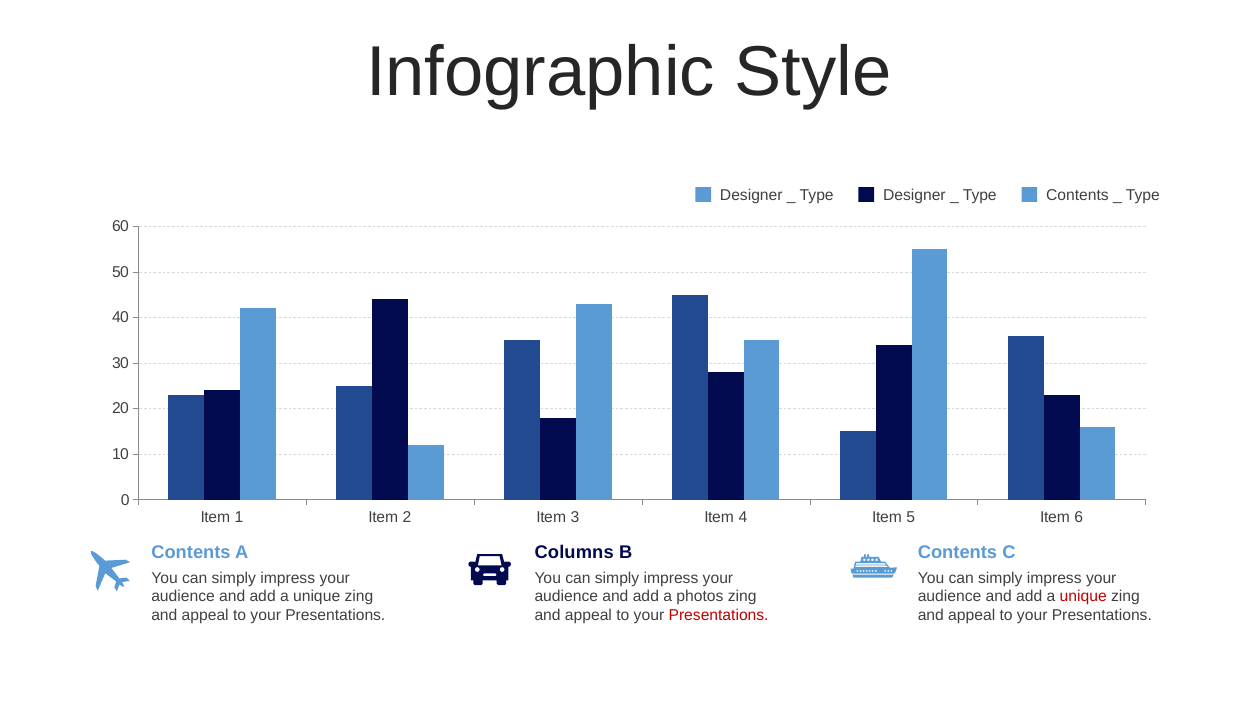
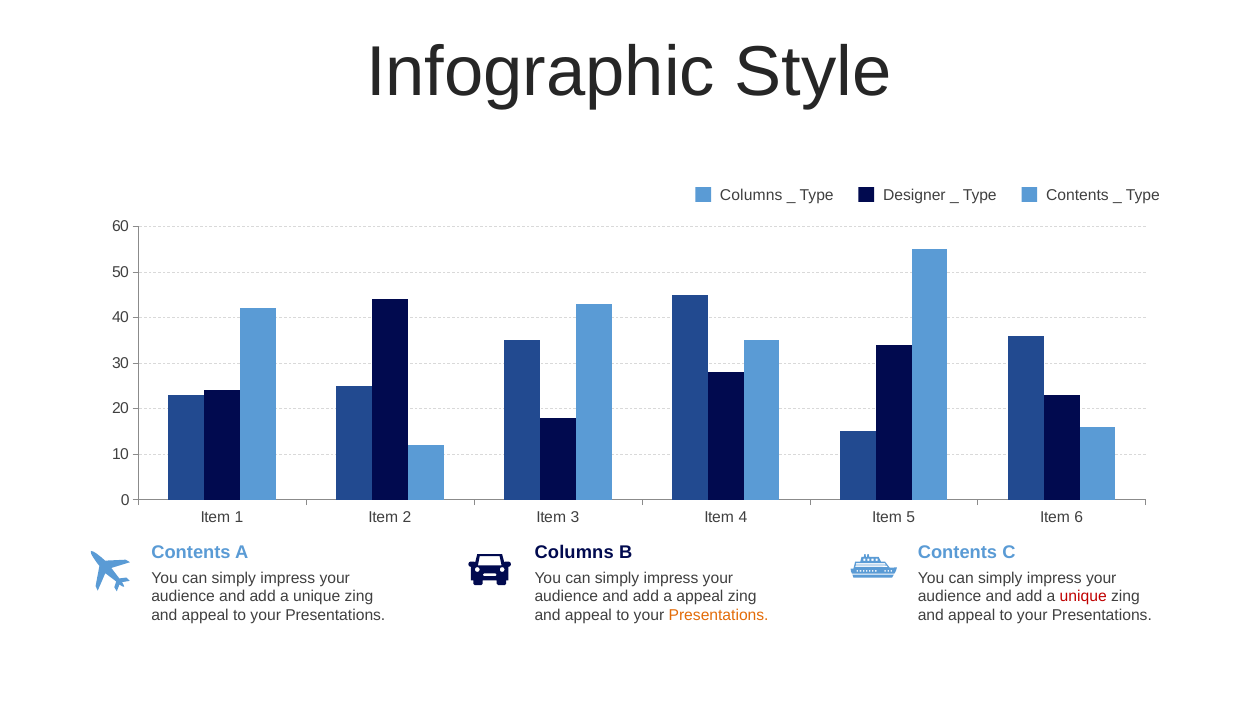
Designer: Designer -> Columns (751, 195)
a photos: photos -> appeal (700, 597)
Presentations colour: red -> orange (719, 616)
